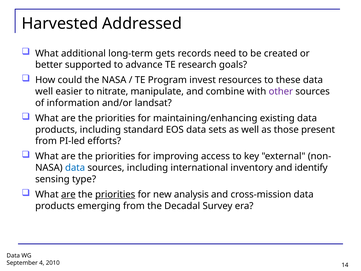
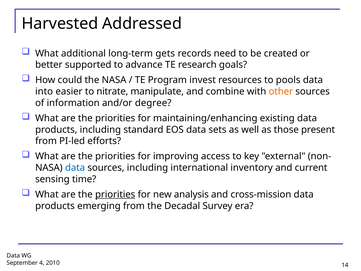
these: these -> pools (288, 80)
well: well -> into (44, 91)
other colour: purple -> orange (281, 91)
landsat: landsat -> degree (153, 103)
identify: identify -> current (311, 168)
type: type -> time (84, 179)
are underline: present -> none (68, 194)
